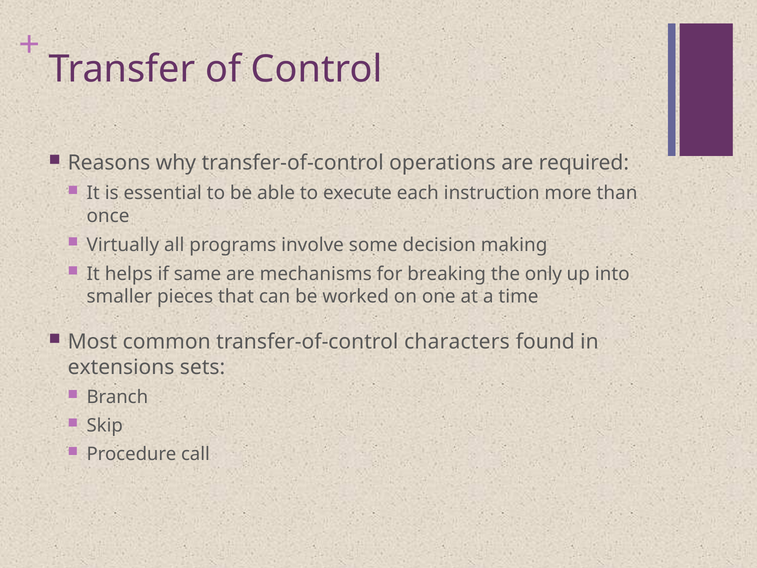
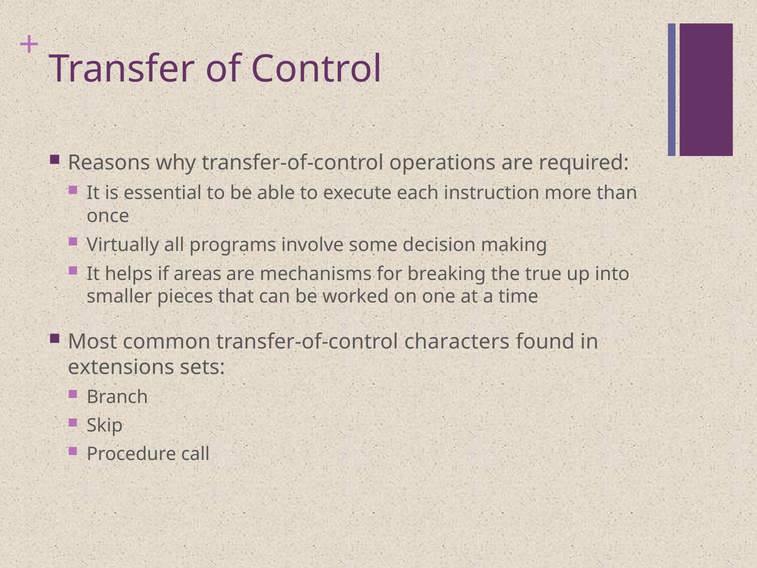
same: same -> areas (198, 274)
only: only -> true (543, 274)
